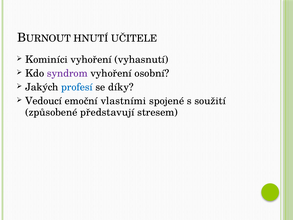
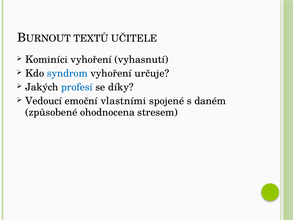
HNUTÍ: HNUTÍ -> TEXTŮ (91, 38)
syndrom colour: purple -> blue (67, 73)
osobní: osobní -> určuje (152, 73)
soužití: soužití -> daném (210, 101)
představují: představují -> ohodnocena (107, 112)
